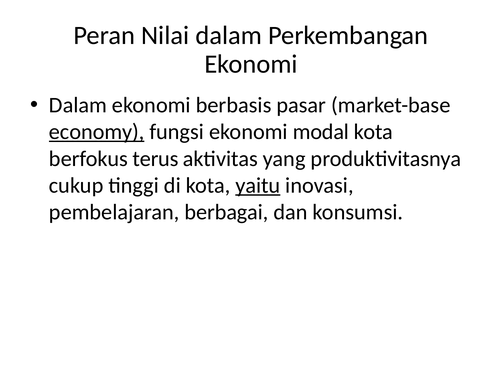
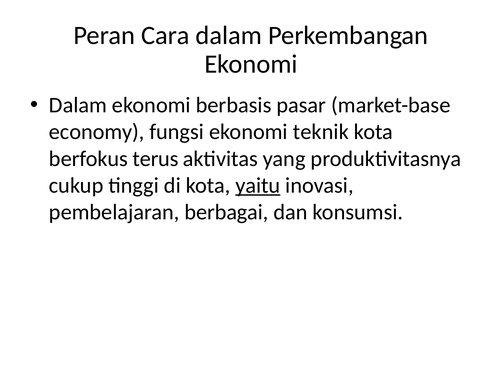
Nilai: Nilai -> Cara (165, 36)
economy underline: present -> none (97, 132)
modal: modal -> teknik (321, 132)
